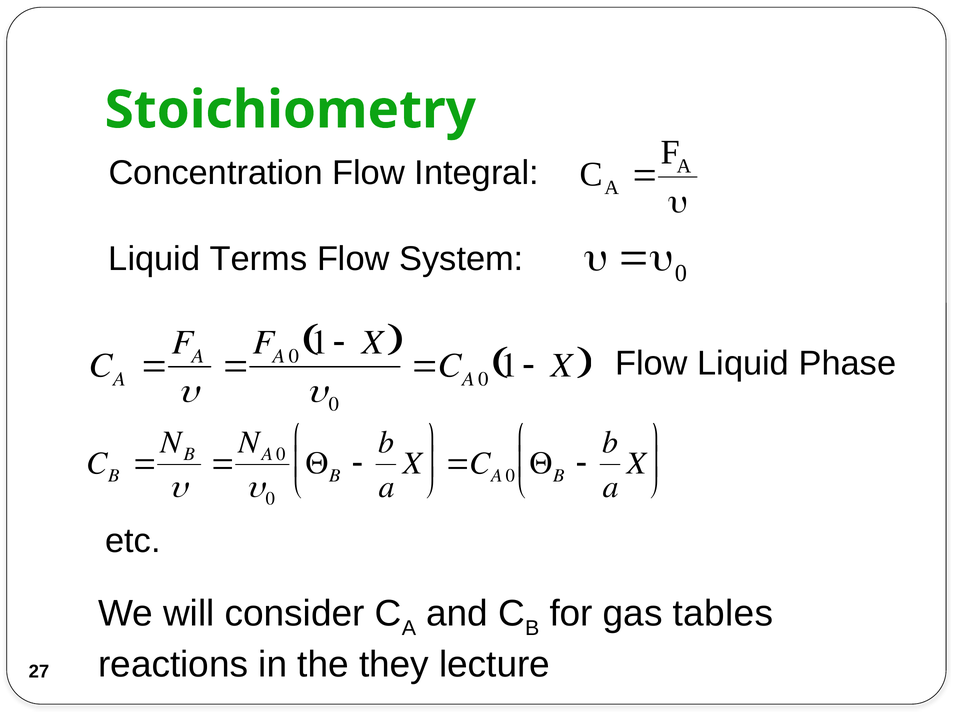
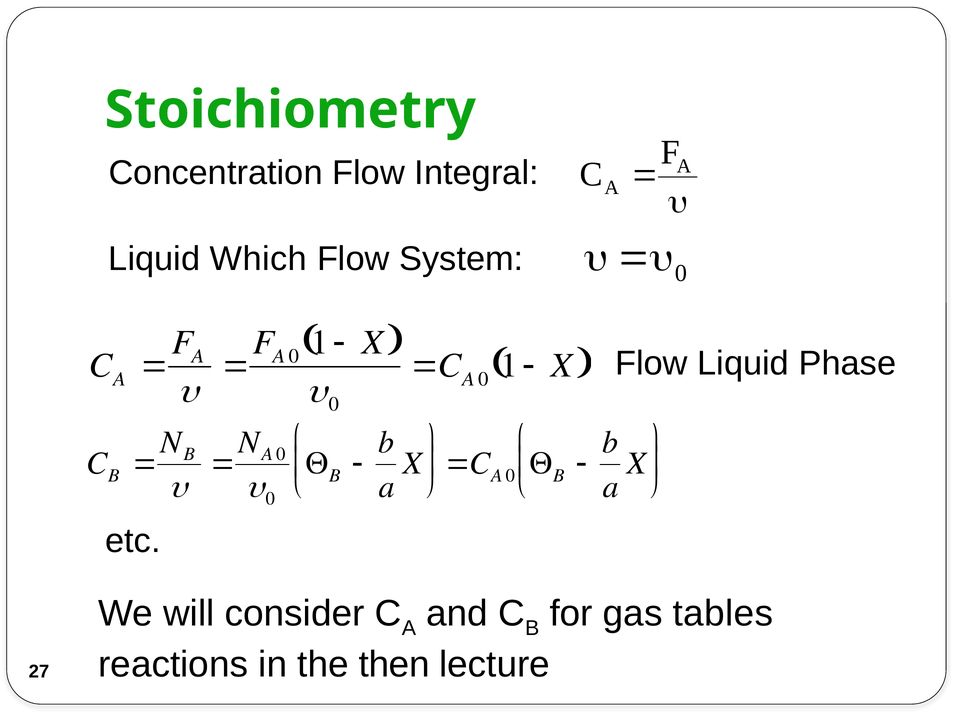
Terms: Terms -> Which (258, 259)
they: they -> then (394, 665)
